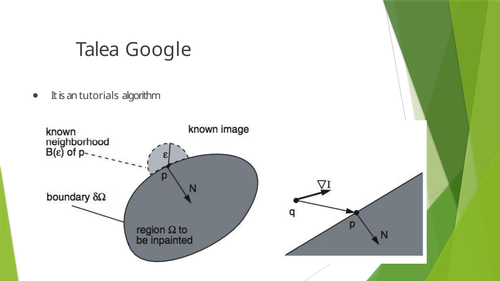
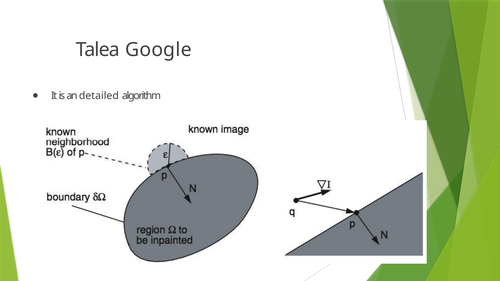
tutorials: tutorials -> detailed (99, 96)
